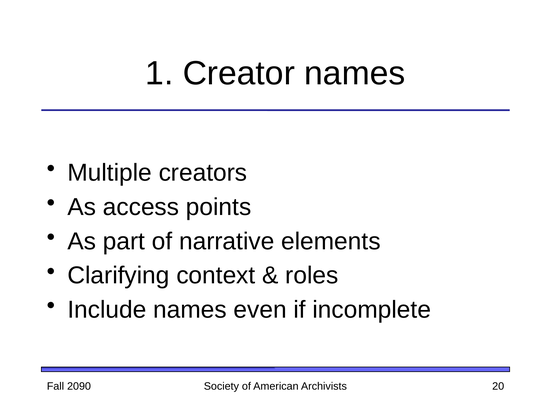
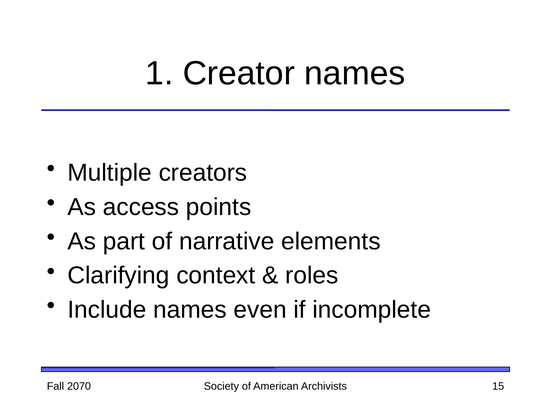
2090: 2090 -> 2070 (79, 386)
20: 20 -> 15 (498, 386)
